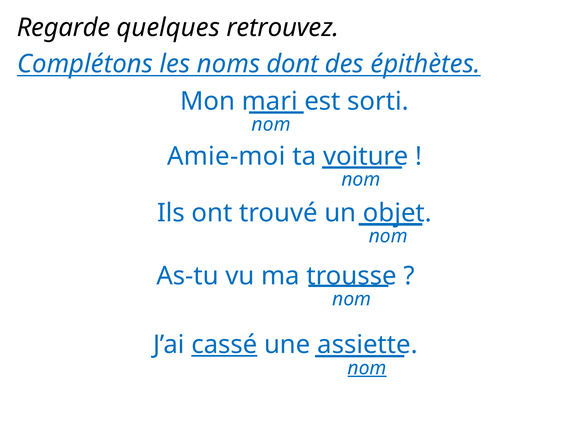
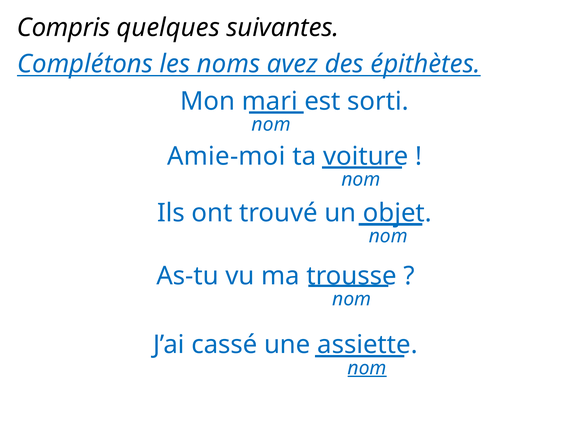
Regarde: Regarde -> Compris (64, 28)
retrouvez: retrouvez -> suivantes (283, 28)
dont: dont -> avez (292, 64)
cassé underline: present -> none (224, 345)
